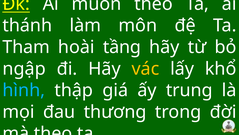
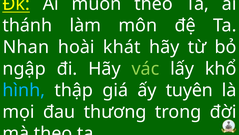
Tham: Tham -> Nhan (26, 47)
tầng: tầng -> khát (122, 47)
vác colour: yellow -> light green (145, 68)
trung: trung -> tuyên (189, 90)
